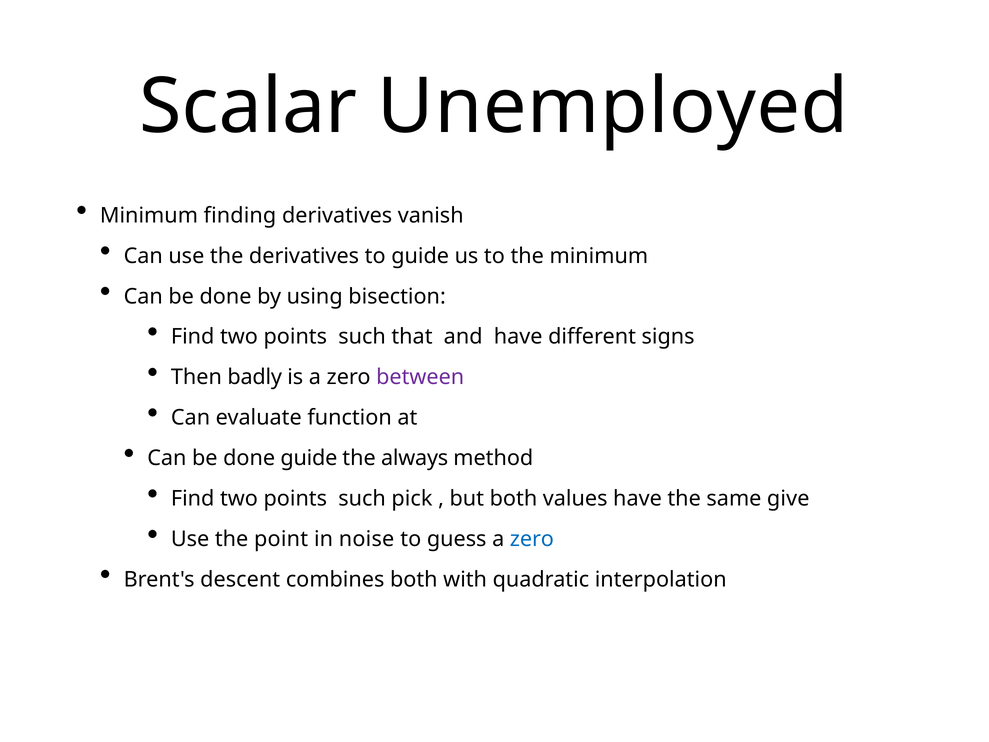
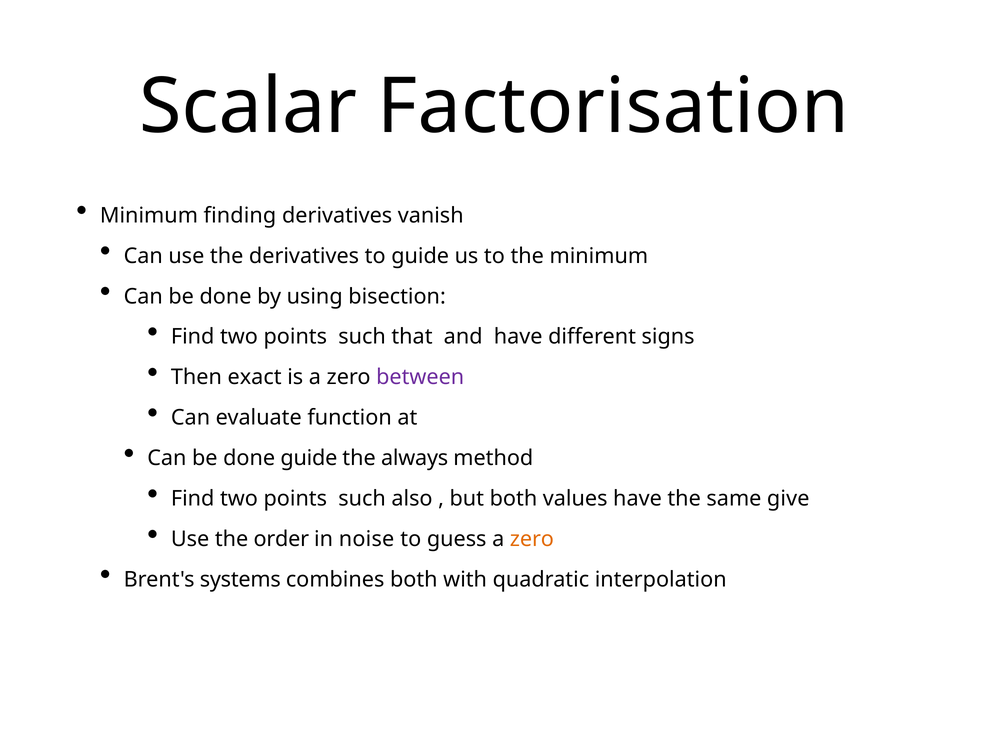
Unemployed: Unemployed -> Factorisation (613, 107)
badly: badly -> exact (255, 377)
pick: pick -> also (412, 498)
point: point -> order (281, 539)
zero colour: blue -> orange (532, 539)
descent: descent -> systems (240, 579)
